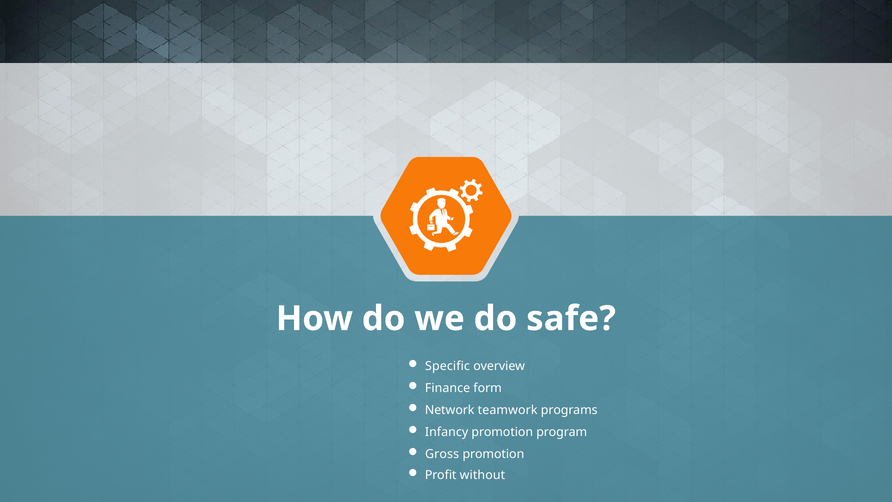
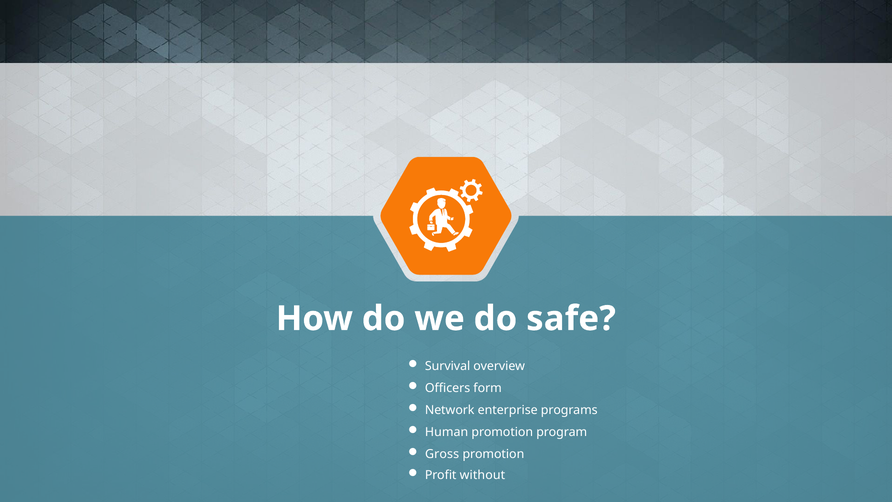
Specific: Specific -> Survival (448, 366)
Finance: Finance -> Officers (448, 388)
teamwork: teamwork -> enterprise (508, 410)
Infancy: Infancy -> Human (447, 432)
